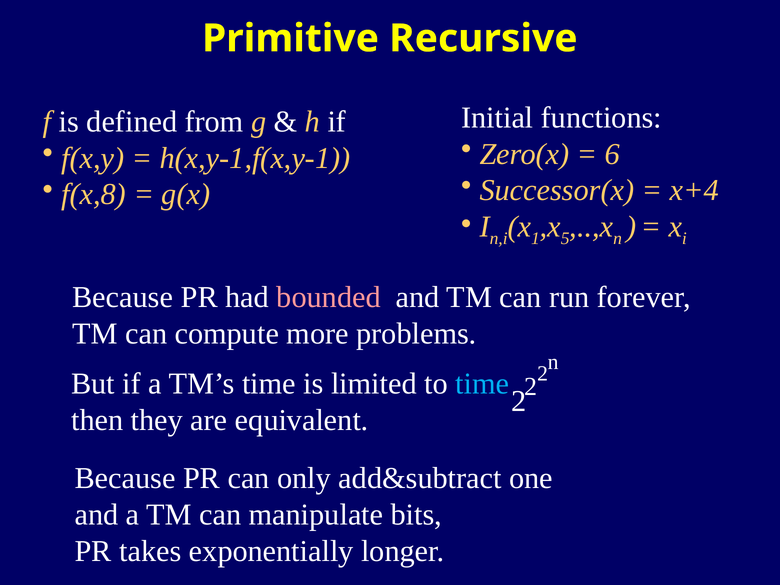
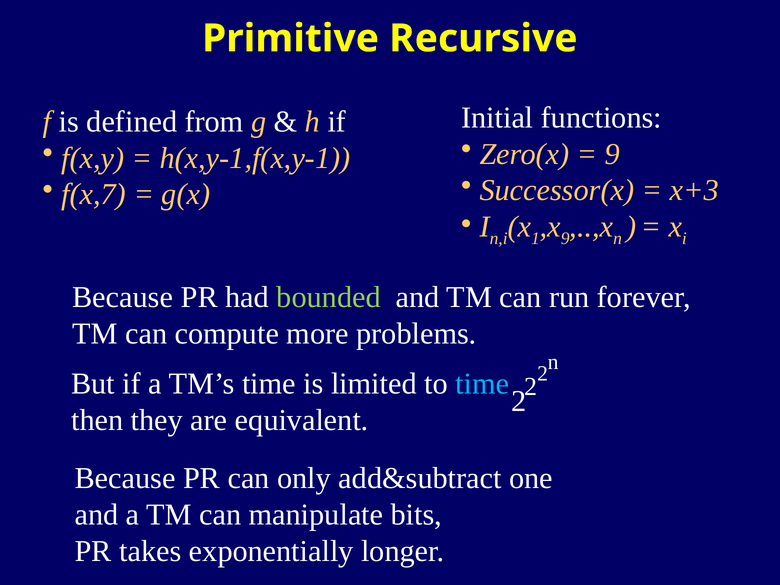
6: 6 -> 9 (612, 154)
x+4: x+4 -> x+3 (694, 190)
f(x,8: f(x,8 -> f(x,7 (94, 194)
5: 5 -> 9 (565, 239)
bounded colour: pink -> light green (329, 297)
